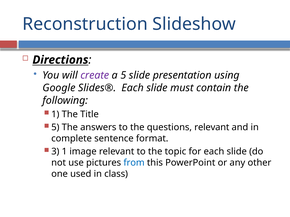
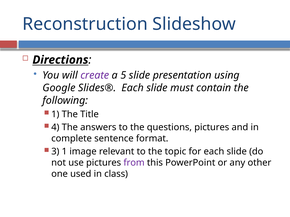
5: 5 -> 4 (55, 128)
questions relevant: relevant -> pictures (212, 128)
from colour: blue -> purple (134, 163)
